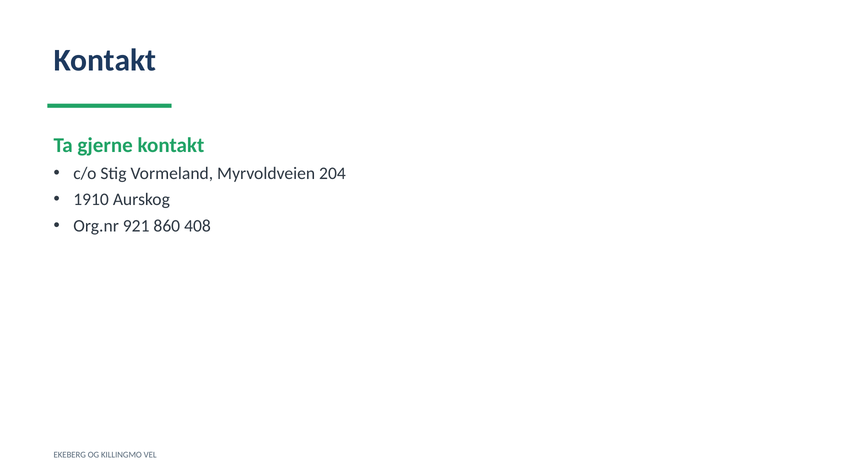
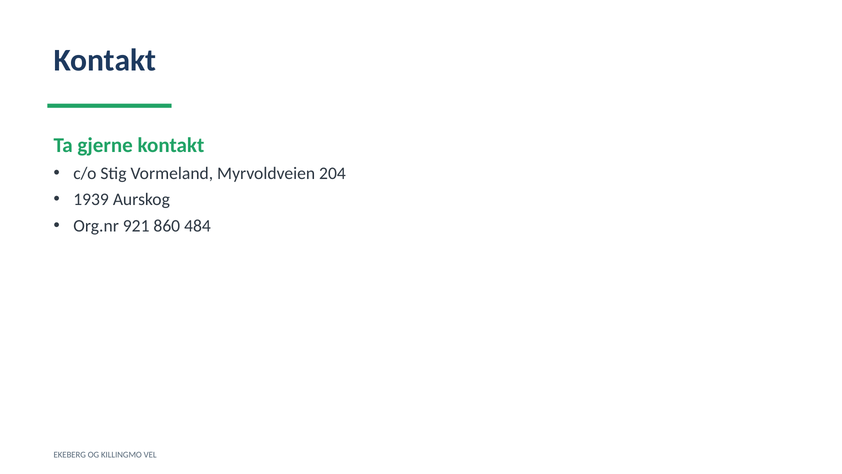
1910: 1910 -> 1939 (91, 199)
408: 408 -> 484 (197, 226)
